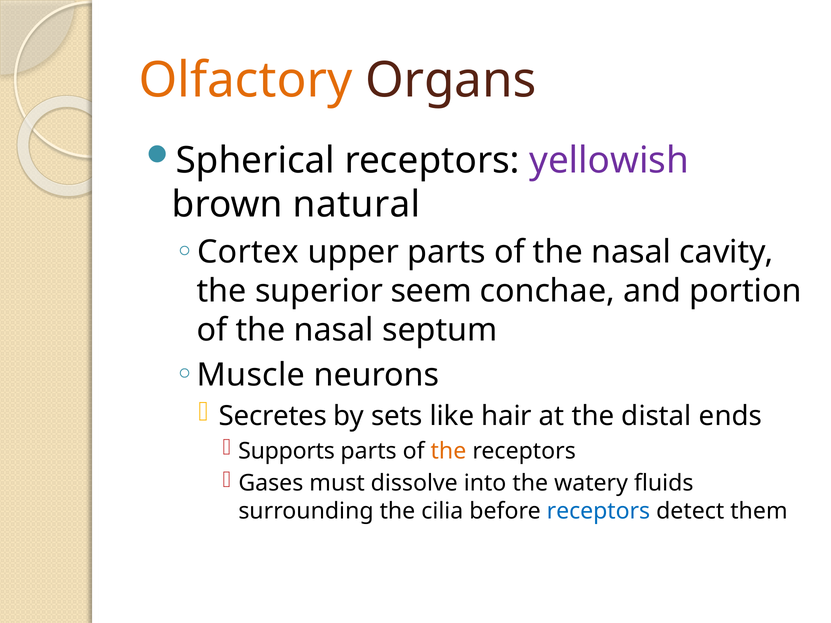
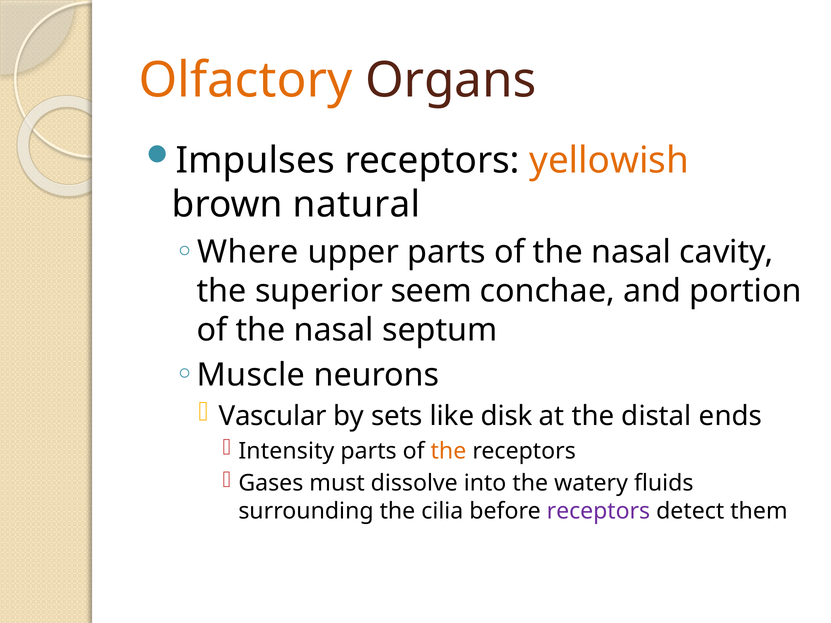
Spherical: Spherical -> Impulses (255, 160)
yellowish colour: purple -> orange (609, 160)
Cortex: Cortex -> Where (248, 252)
Secretes: Secretes -> Vascular (273, 416)
hair: hair -> disk (507, 416)
Supports: Supports -> Intensity (286, 451)
receptors colour: blue -> purple (598, 511)
